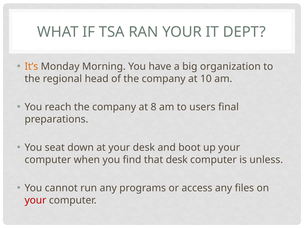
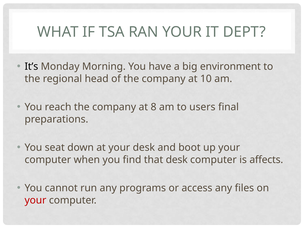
It’s colour: orange -> black (31, 67)
organization: organization -> environment (230, 67)
unless: unless -> affects (266, 160)
